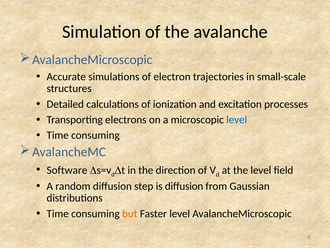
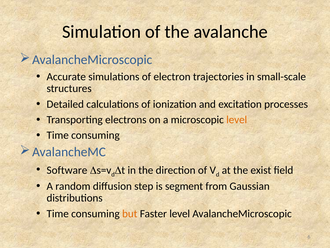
level colour: blue -> orange (237, 119)
the level: level -> exist (261, 170)
is diffusion: diffusion -> segment (184, 186)
